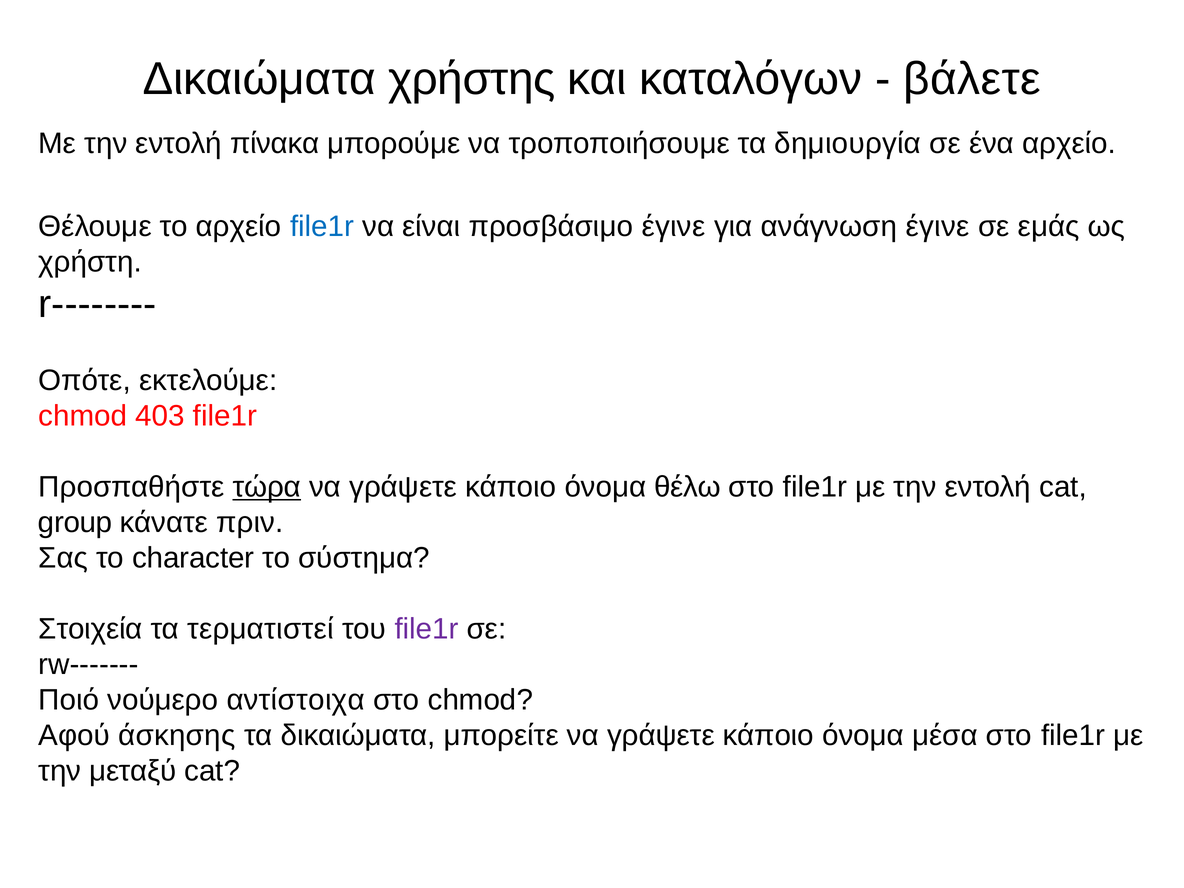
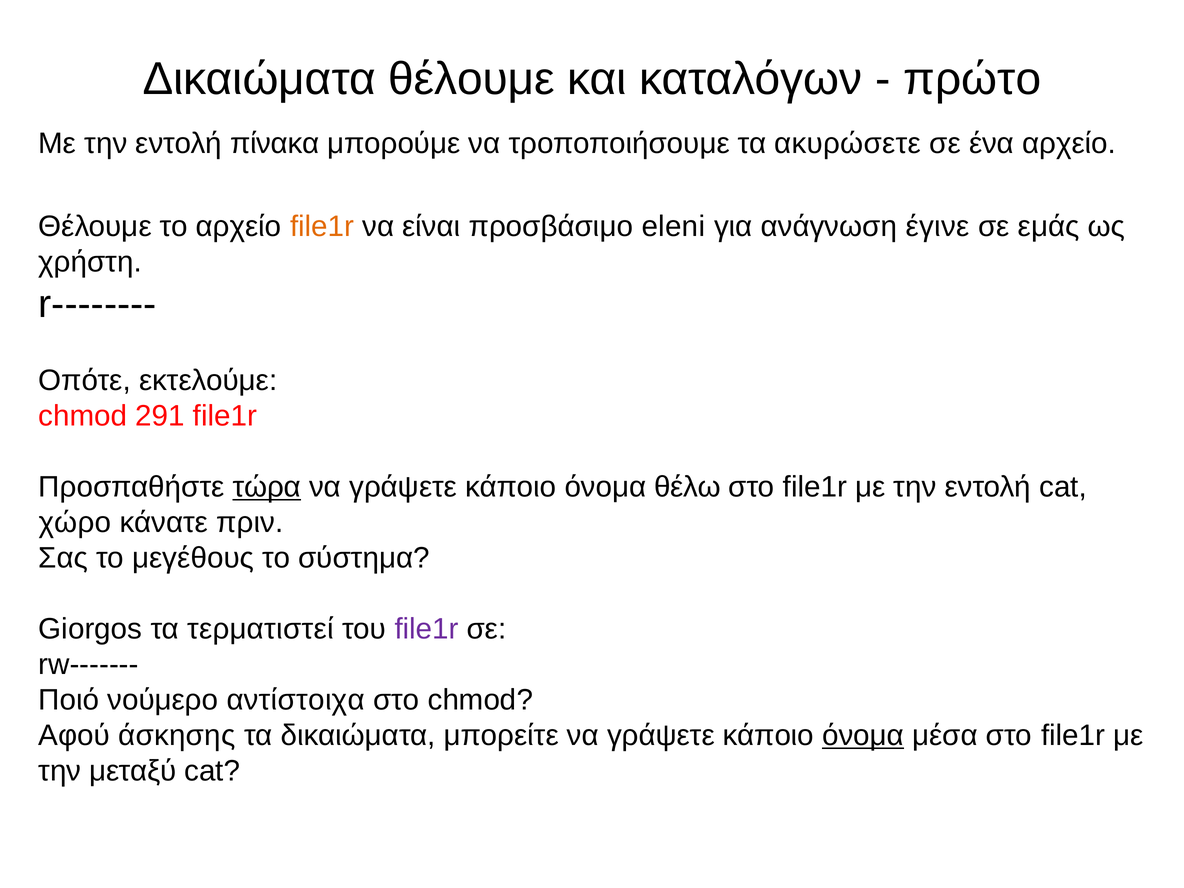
Δικαιώματα χρήστης: χρήστης -> θέλουμε (472, 79)
βάλετε: βάλετε -> πρώτο (972, 79)
δημιουργία: δημιουργία -> ακυρώσετε (848, 144)
file1r colour: blue -> orange (322, 226)
προσβάσιμο έγινε: έγινε -> eleni (673, 226)
403: 403 -> 291 (160, 416)
group: group -> χώρο (75, 522)
character: character -> μεγέθους (193, 558)
Στοιχεία: Στοιχεία -> Giorgos (90, 629)
όνομα underline: none -> present (863, 736)
